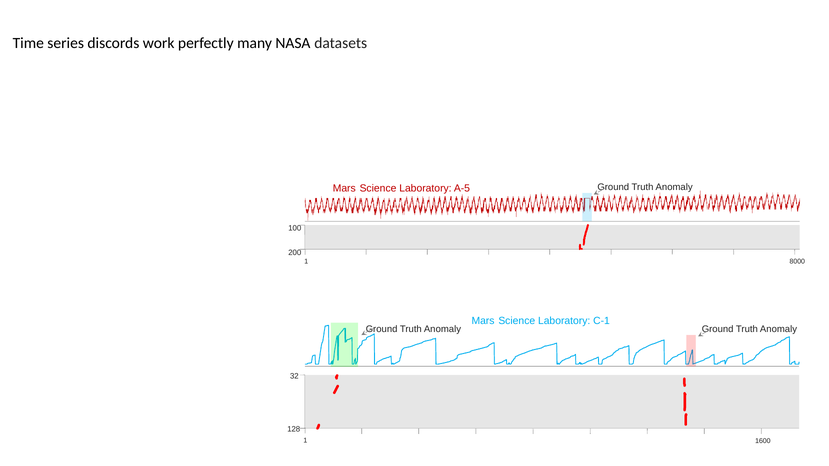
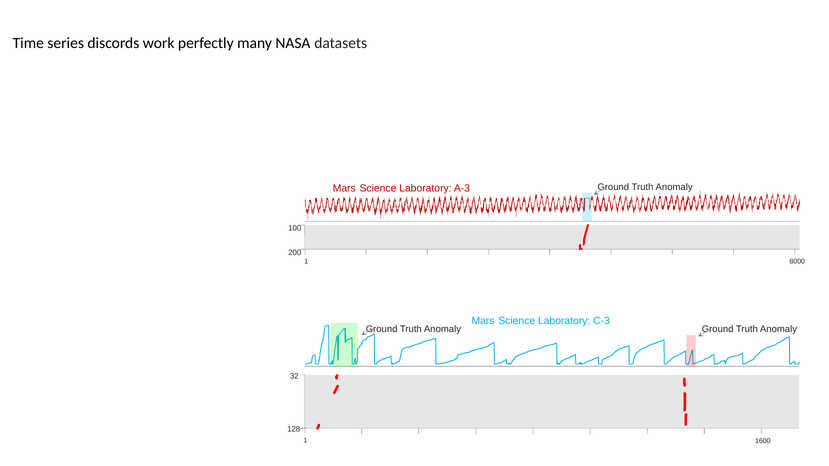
A-5: A-5 -> A-3 (462, 188)
C-1: C-1 -> C-3 (602, 321)
